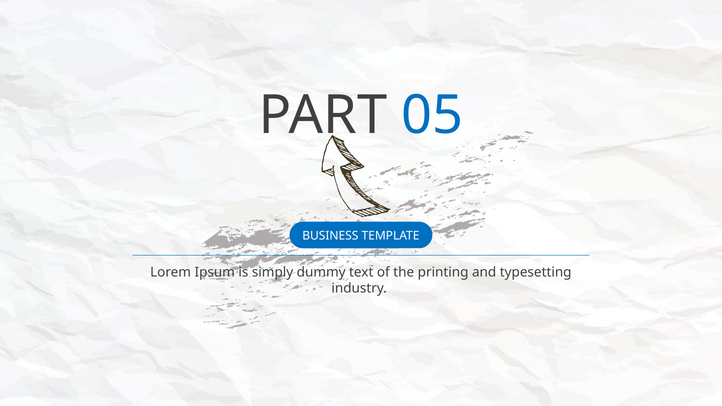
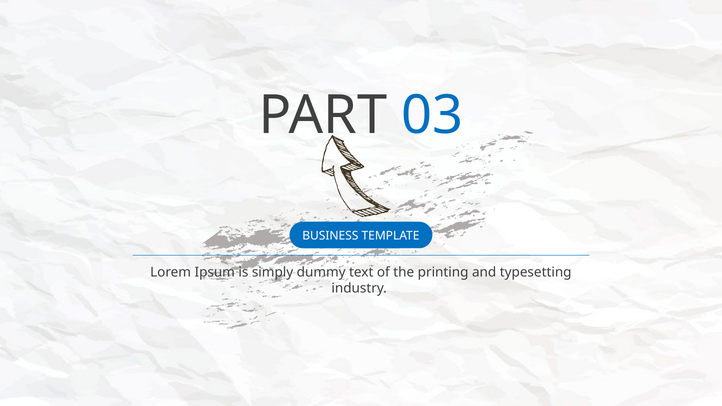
05: 05 -> 03 (432, 116)
